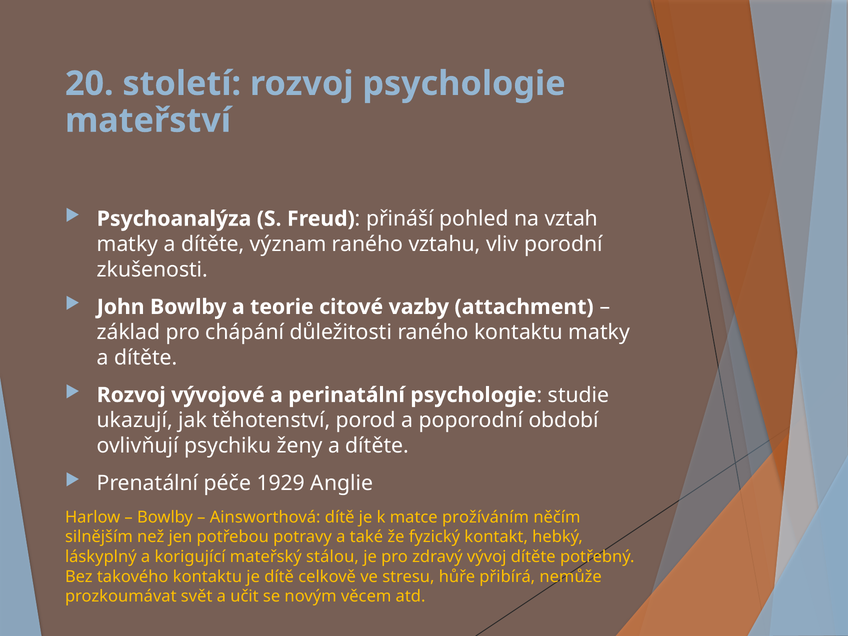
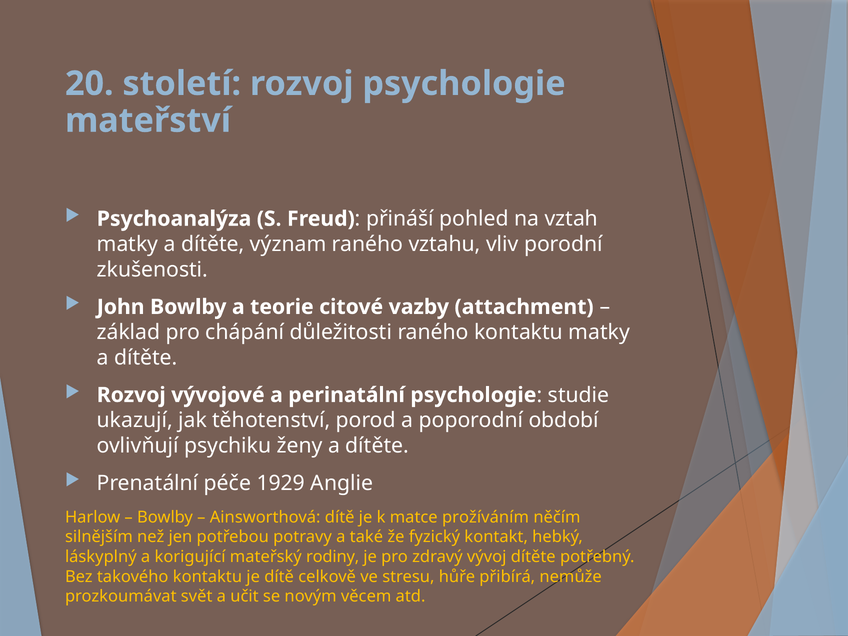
stálou: stálou -> rodiny (333, 557)
